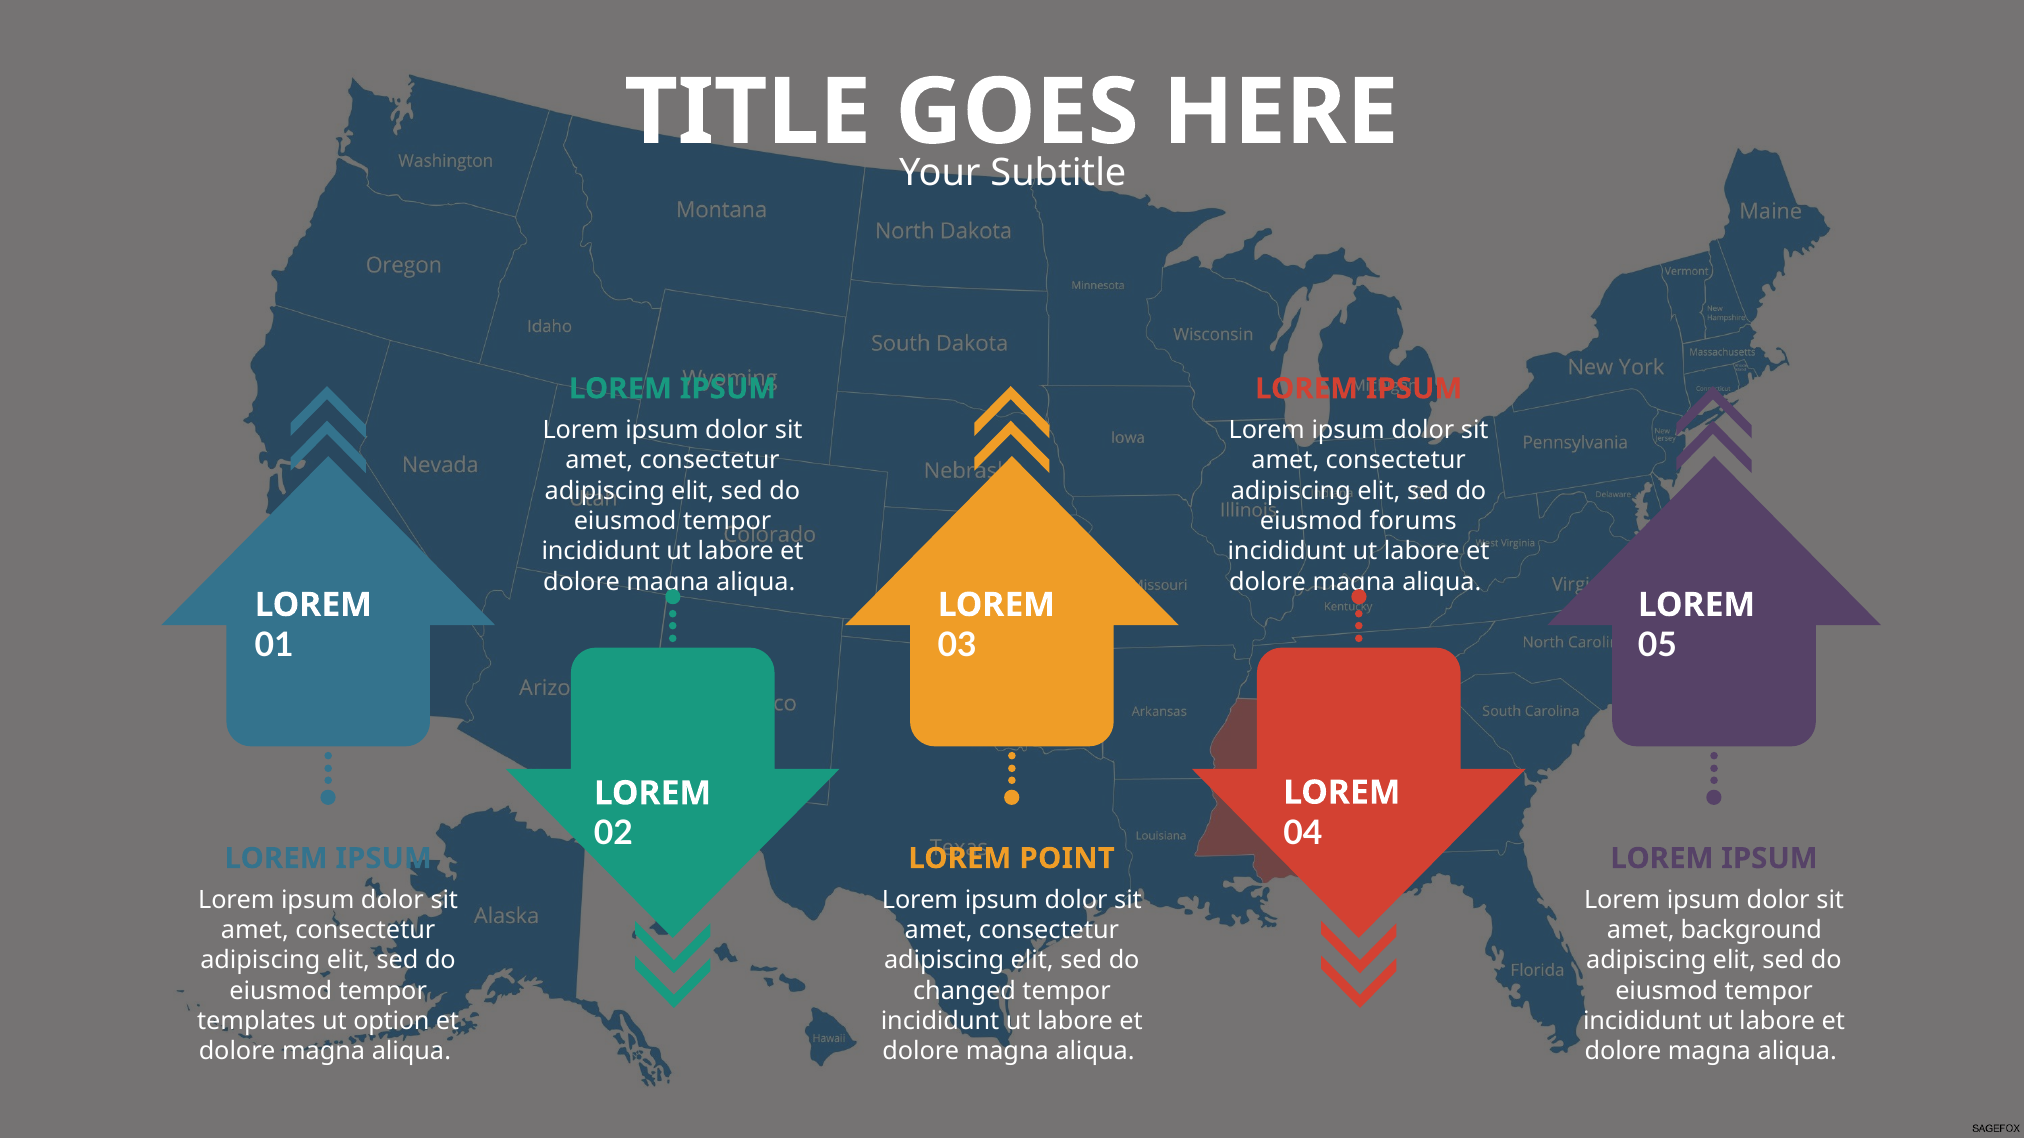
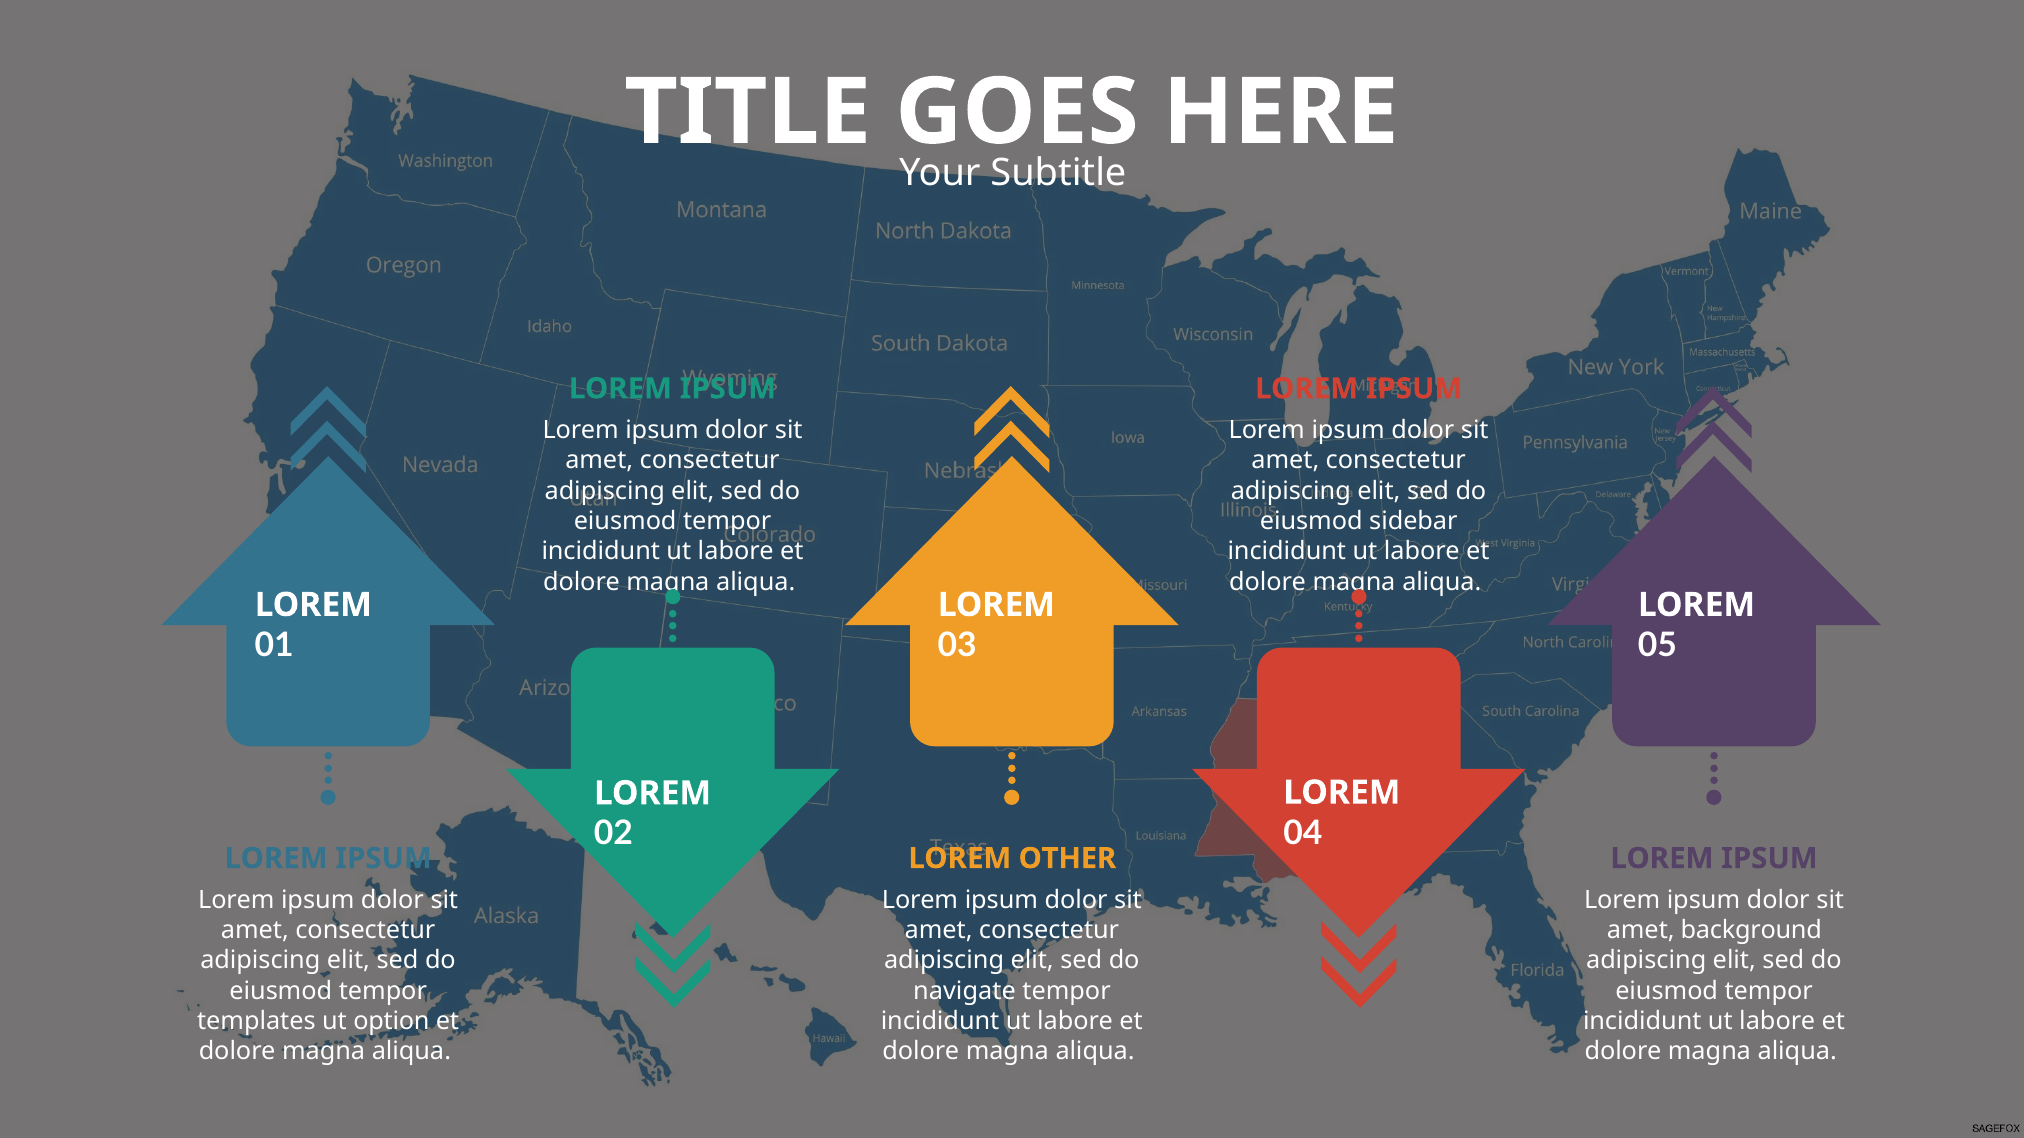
forums: forums -> sidebar (1413, 521)
POINT: POINT -> OTHER (1067, 859)
changed: changed -> navigate (964, 991)
